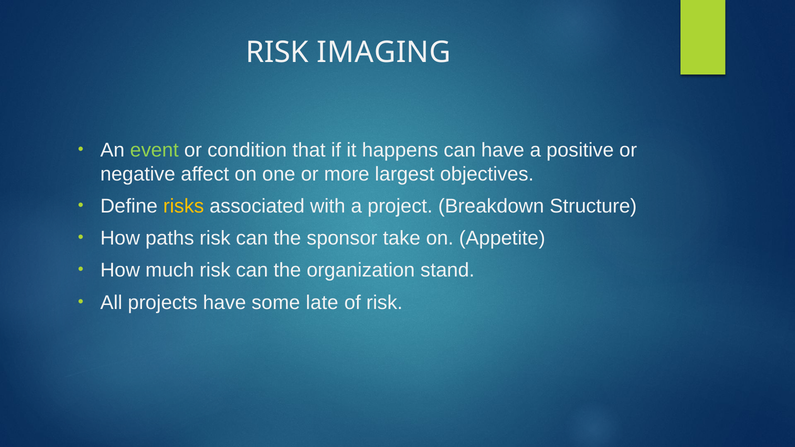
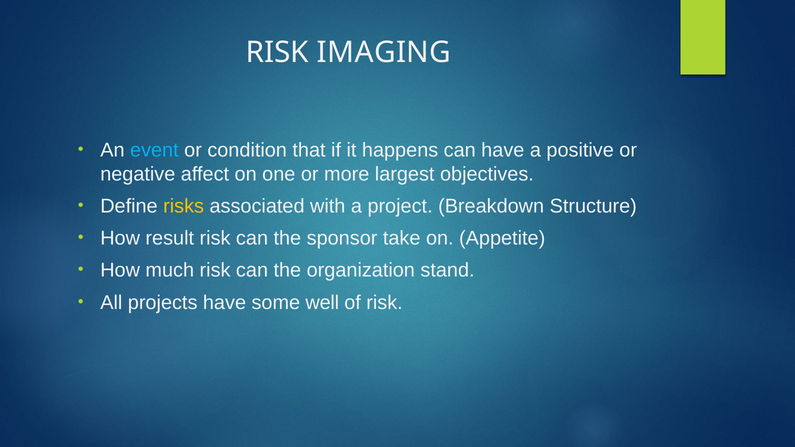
event colour: light green -> light blue (154, 150)
paths: paths -> result (170, 238)
late: late -> well (322, 303)
